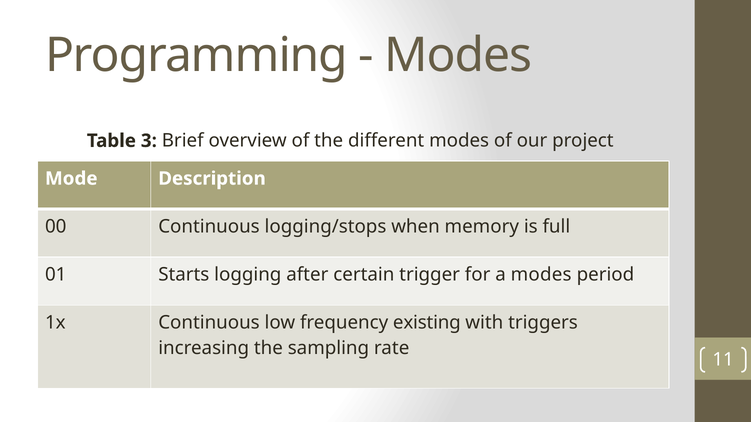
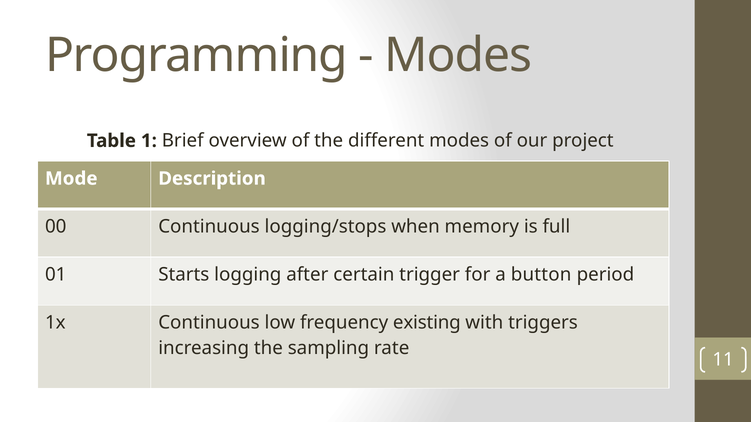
3: 3 -> 1 (149, 141)
a modes: modes -> button (541, 275)
